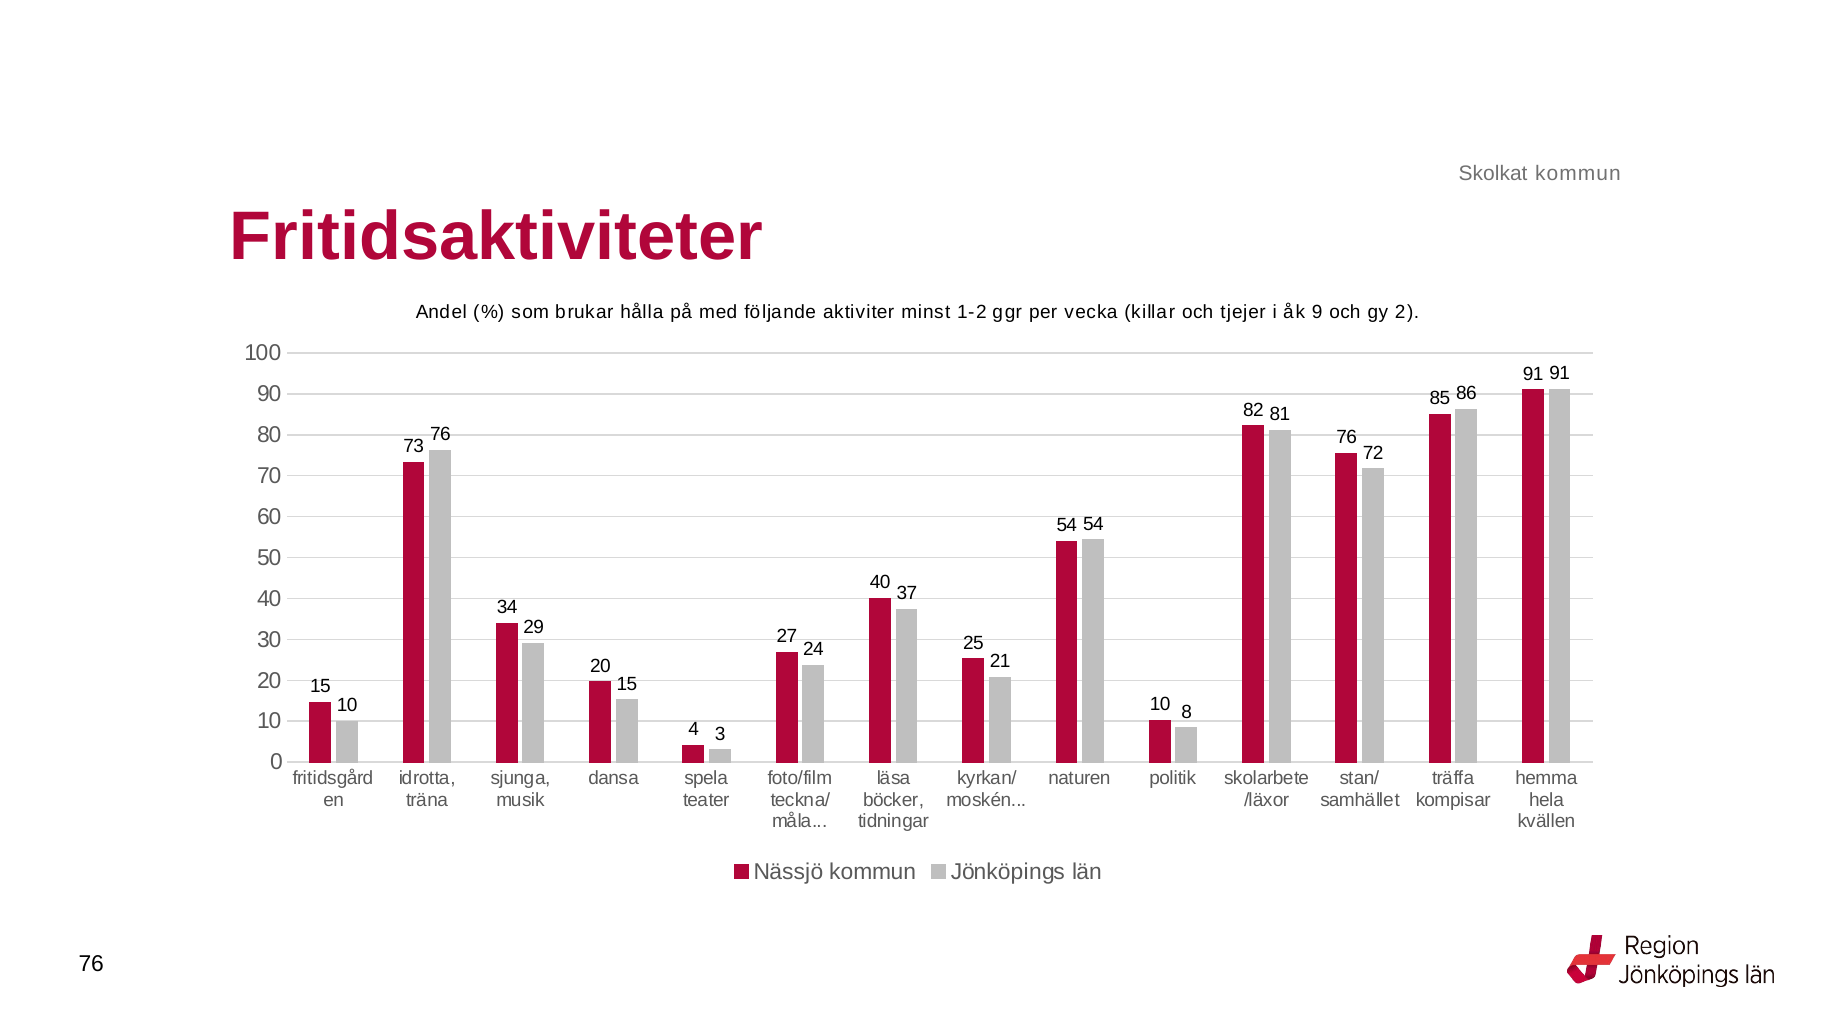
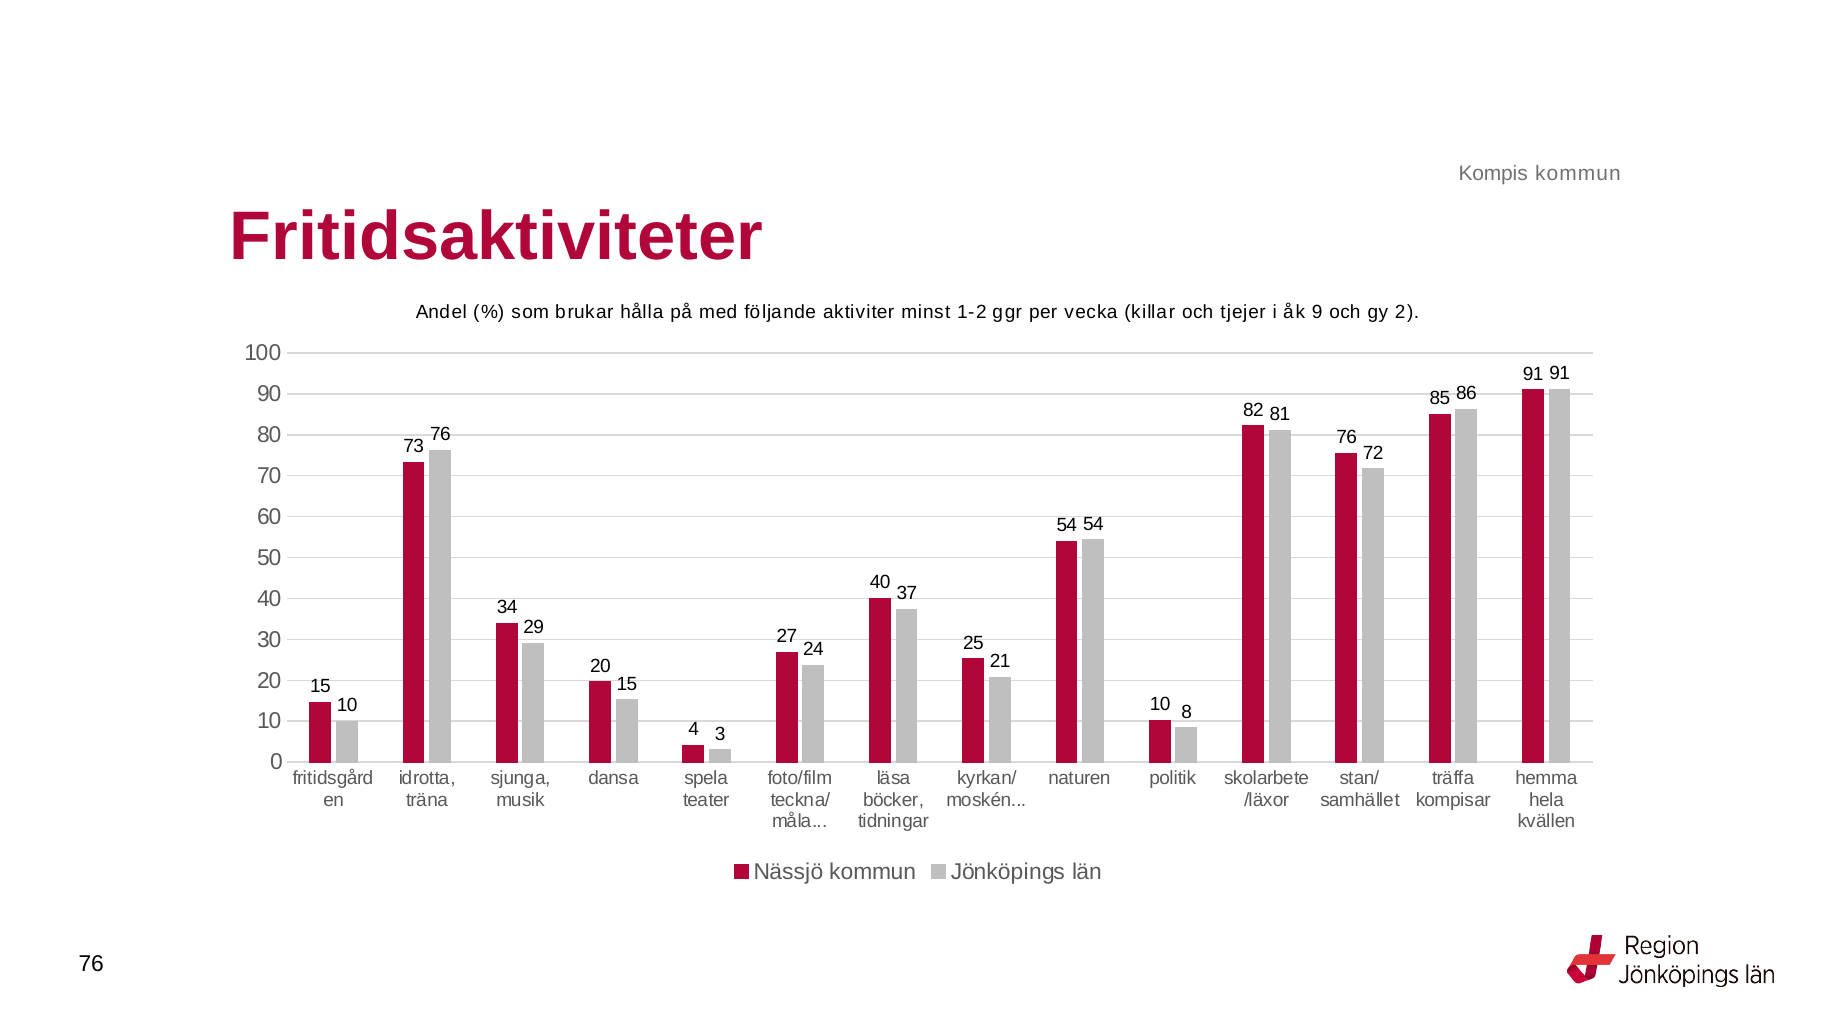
Skolkat: Skolkat -> Kompis (1493, 174)
